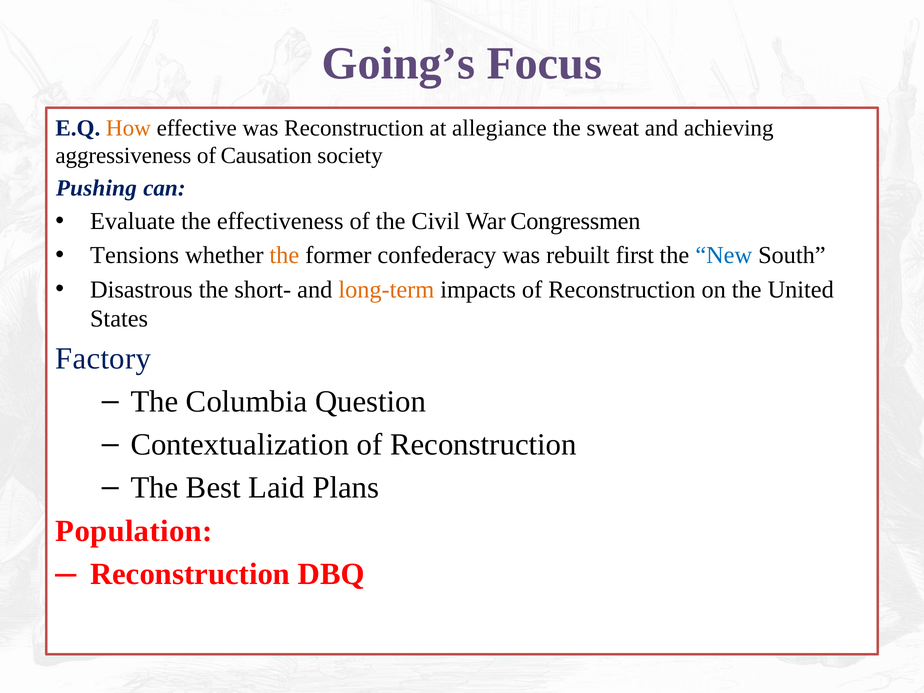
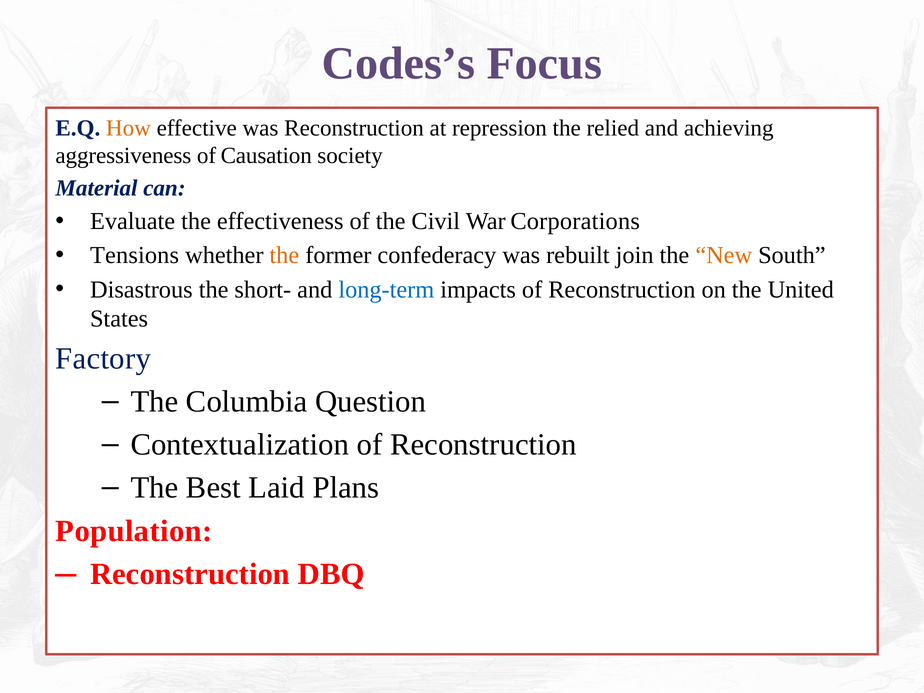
Going’s: Going’s -> Codes’s (399, 63)
allegiance: allegiance -> repression (499, 128)
sweat: sweat -> relied (613, 128)
Pushing: Pushing -> Material (96, 188)
Congressmen: Congressmen -> Corporations (575, 221)
first: first -> join (635, 255)
New colour: blue -> orange (724, 255)
long-term colour: orange -> blue (386, 290)
